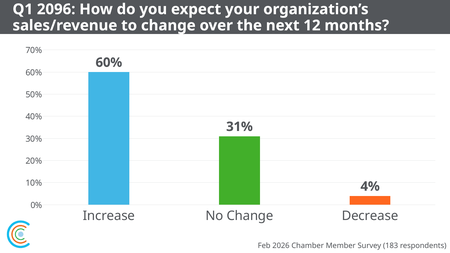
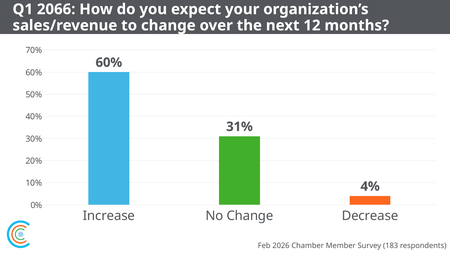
2096: 2096 -> 2066 (56, 9)
